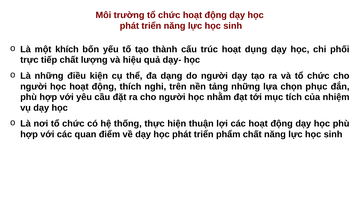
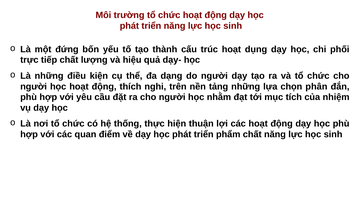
khích: khích -> đứng (67, 49)
phục: phục -> phân (316, 86)
